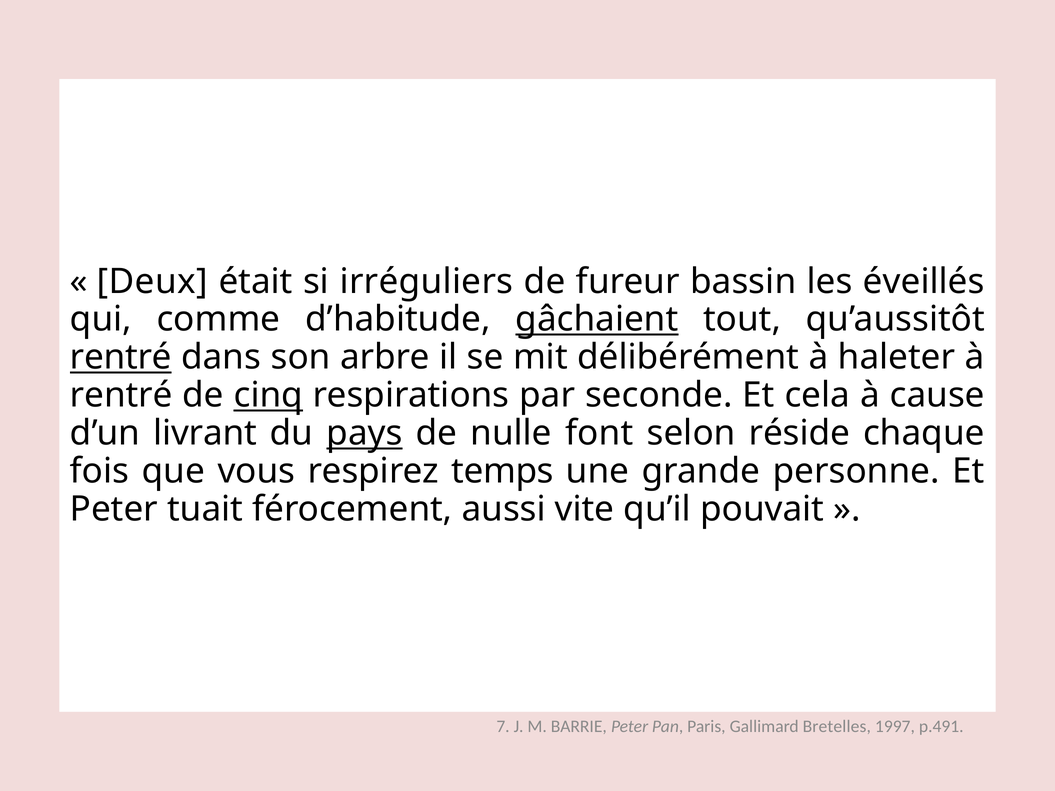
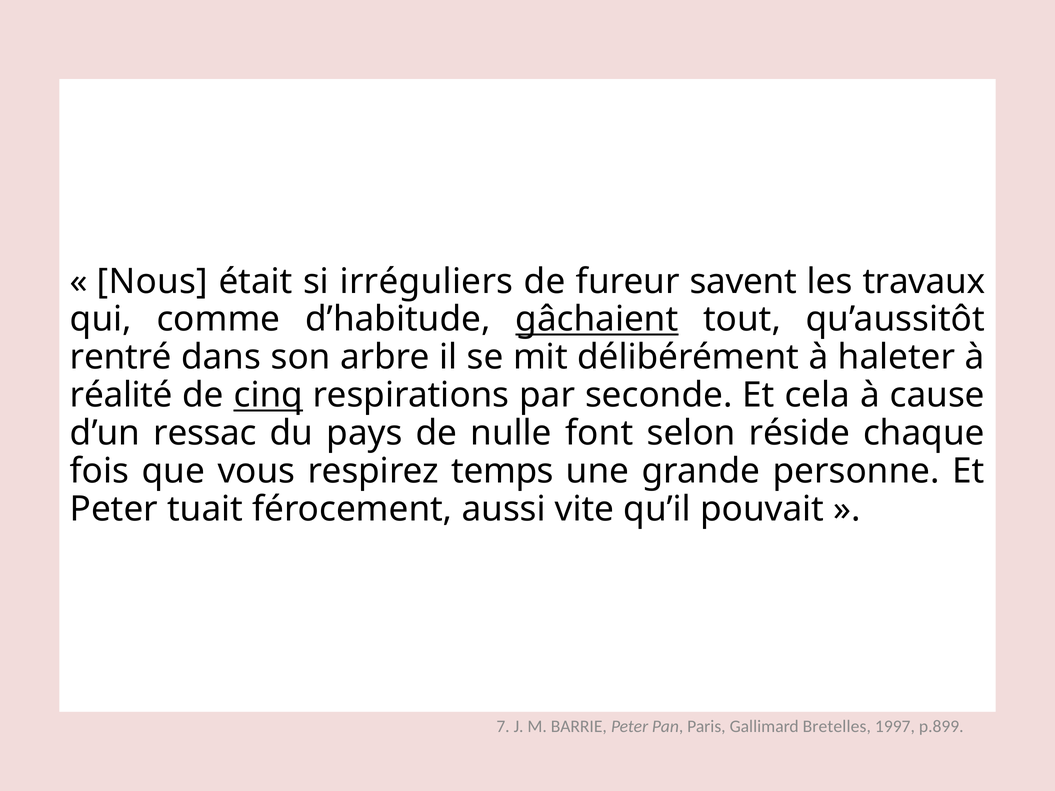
Deux: Deux -> Nous (152, 282)
bassin: bassin -> savent (743, 282)
éveillés: éveillés -> travaux (924, 282)
rentré underline: present -> none (121, 357)
rentré: rentré -> réalité (121, 395)
livrant: livrant -> ressac (205, 433)
pays underline: present -> none (364, 433)
p.491: p.491 -> p.899 (941, 727)
